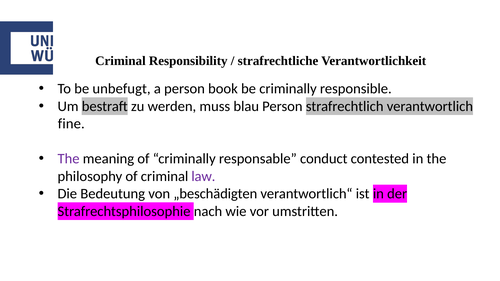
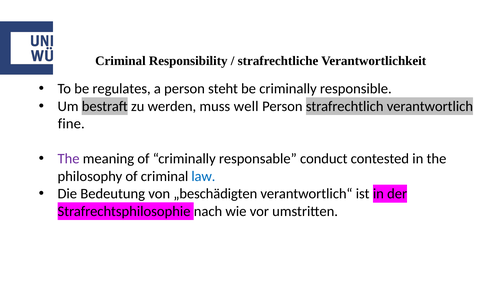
unbefugt: unbefugt -> regulates (122, 89)
book: book -> steht (223, 89)
blau: blau -> well (246, 106)
law colour: purple -> blue (203, 176)
